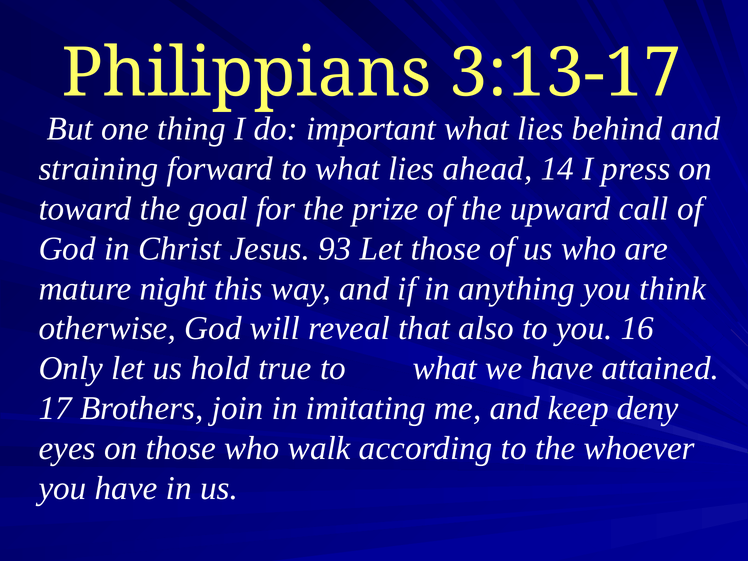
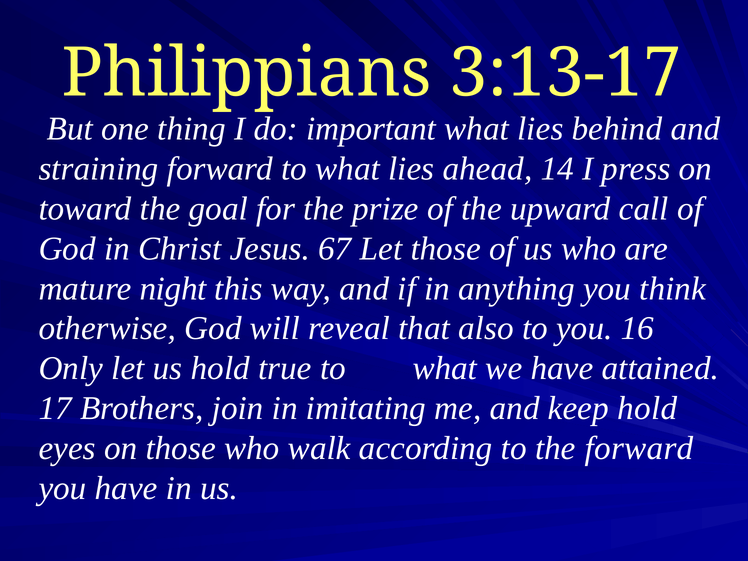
93: 93 -> 67 (335, 249)
keep deny: deny -> hold (647, 408)
the whoever: whoever -> forward (639, 448)
